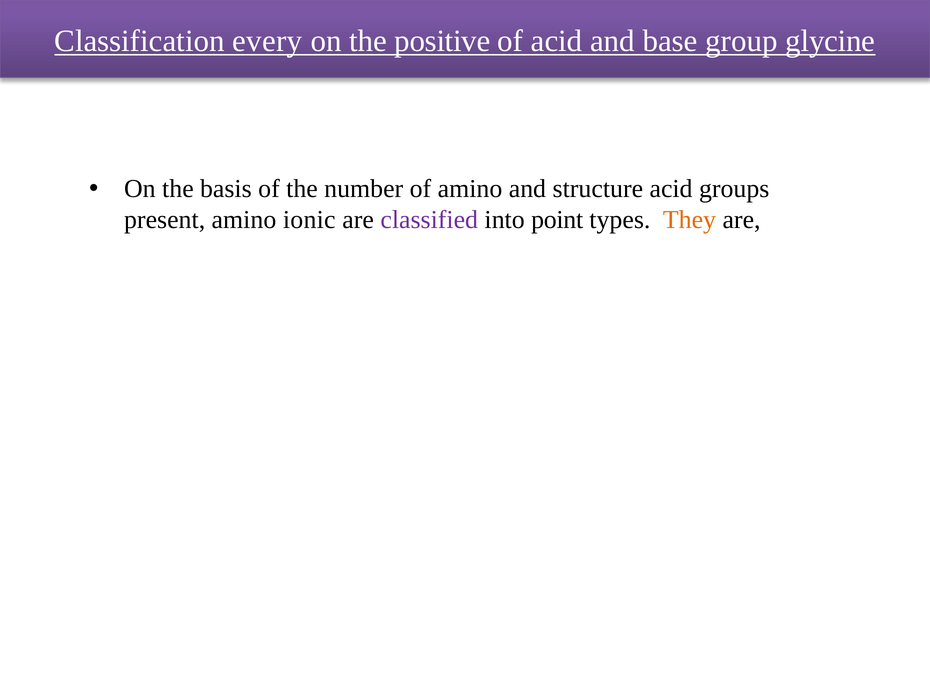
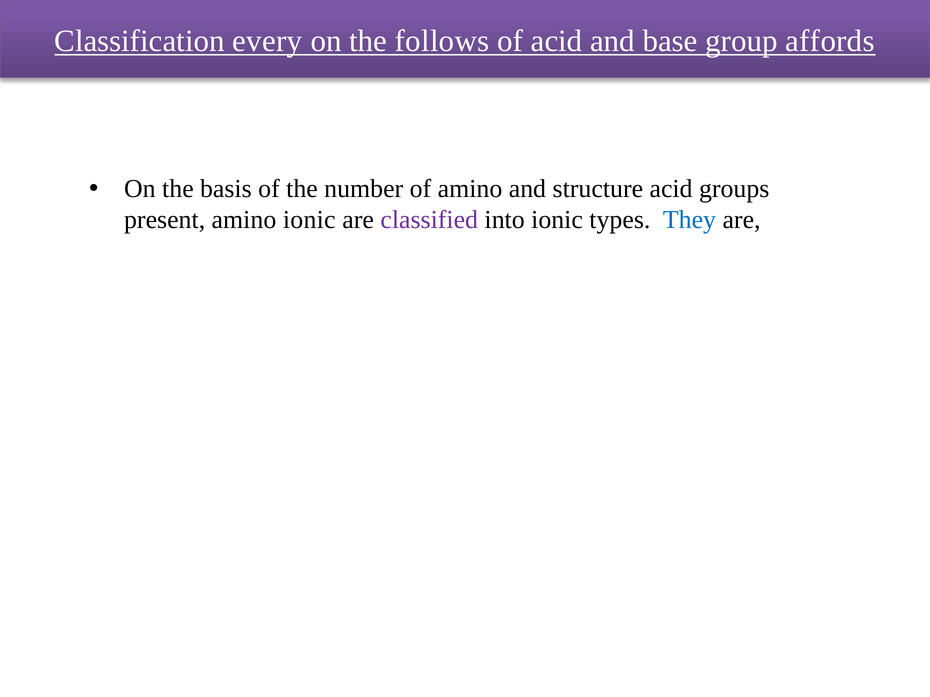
positive: positive -> follows (442, 41)
glycine: glycine -> affords (830, 41)
into point: point -> ionic (557, 220)
They colour: orange -> blue (689, 220)
